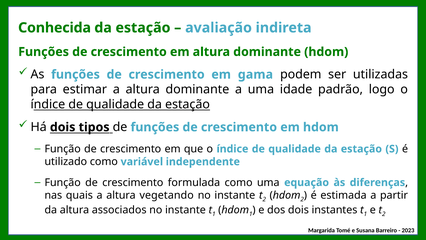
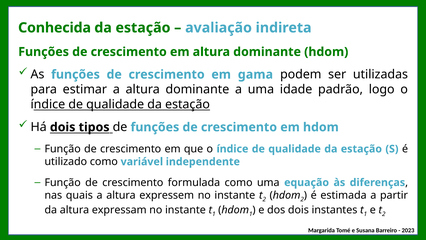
vegetando: vegetando -> expressem (167, 195)
associados: associados -> expressam (119, 210)
